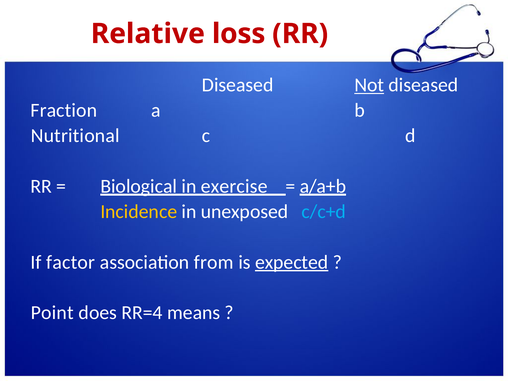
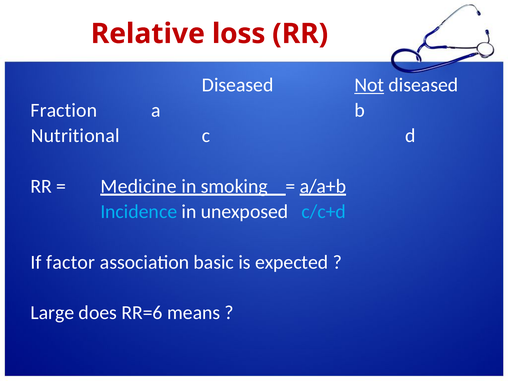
Biological: Biological -> Medicine (139, 186)
exercise: exercise -> smoking (234, 186)
Incidence colour: yellow -> light blue (139, 212)
from: from -> basic (214, 262)
expected underline: present -> none (292, 262)
Point: Point -> Large (52, 313)
RR=4: RR=4 -> RR=6 (142, 313)
